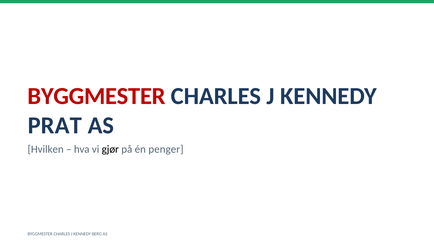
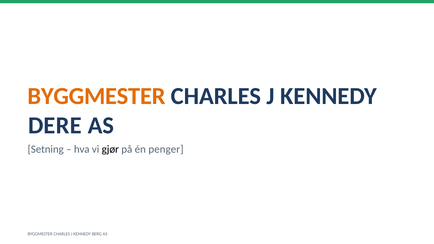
BYGGMESTER colour: red -> orange (97, 96)
PRAT: PRAT -> DERE (55, 126)
Hvilken: Hvilken -> Setning (46, 149)
